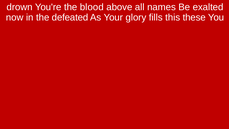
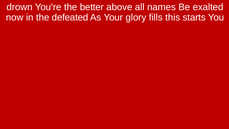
blood: blood -> better (92, 7)
these: these -> starts (194, 17)
